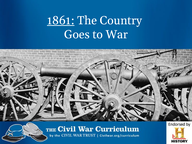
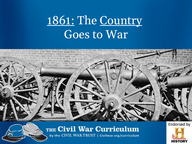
Country underline: none -> present (121, 20)
